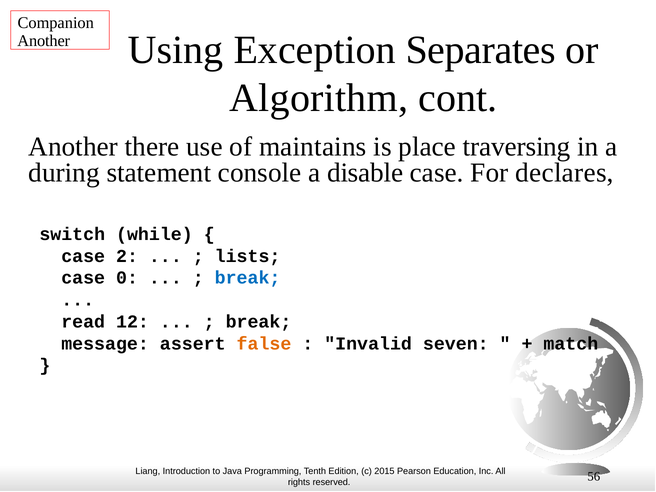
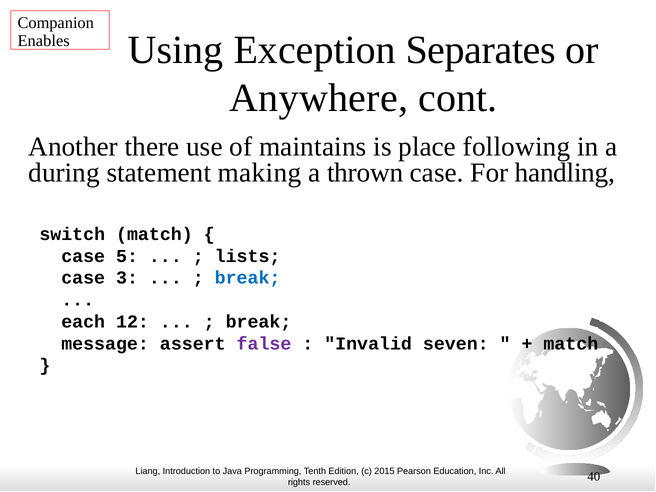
Another: Another -> Enables (44, 41)
Algorithm: Algorithm -> Anywhere (319, 98)
traversing: traversing -> following (517, 146)
console: console -> making (260, 173)
disable: disable -> thrown (365, 173)
declares: declares -> handling (565, 173)
switch while: while -> match (154, 234)
2: 2 -> 5 (127, 256)
0: 0 -> 3 (127, 278)
read: read -> each (83, 322)
false colour: orange -> purple (264, 344)
56: 56 -> 40 (594, 476)
